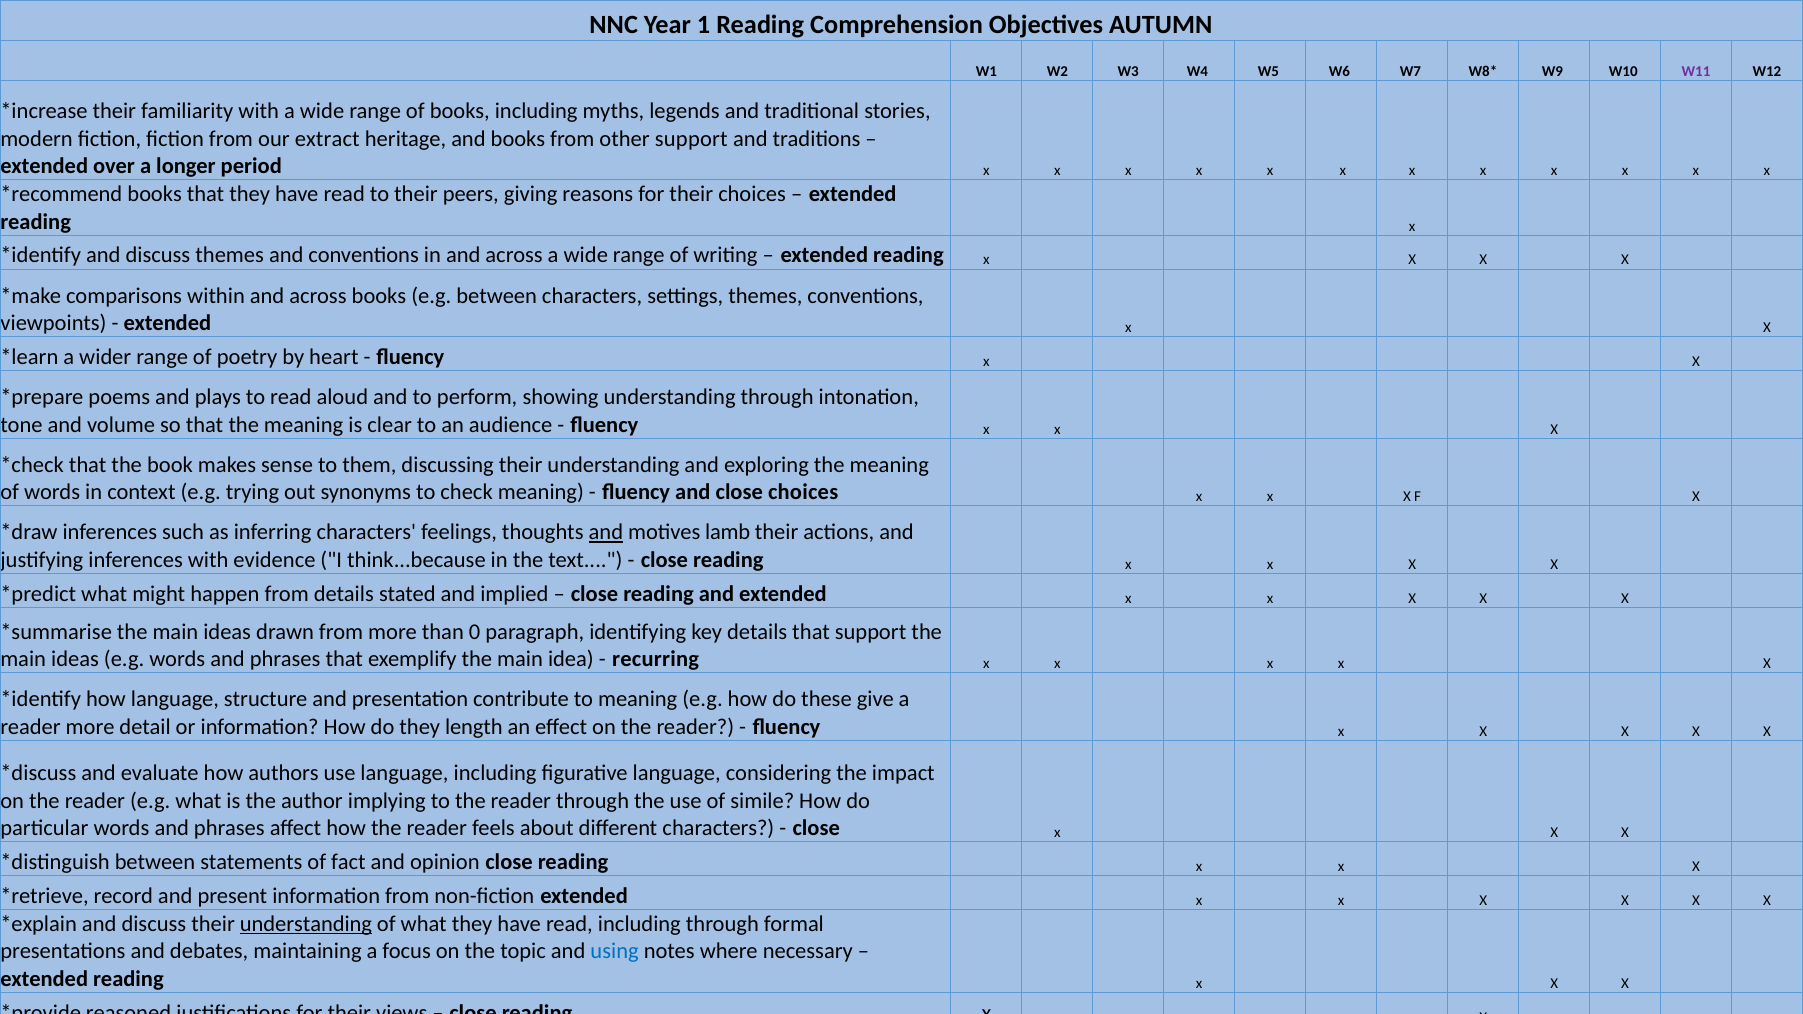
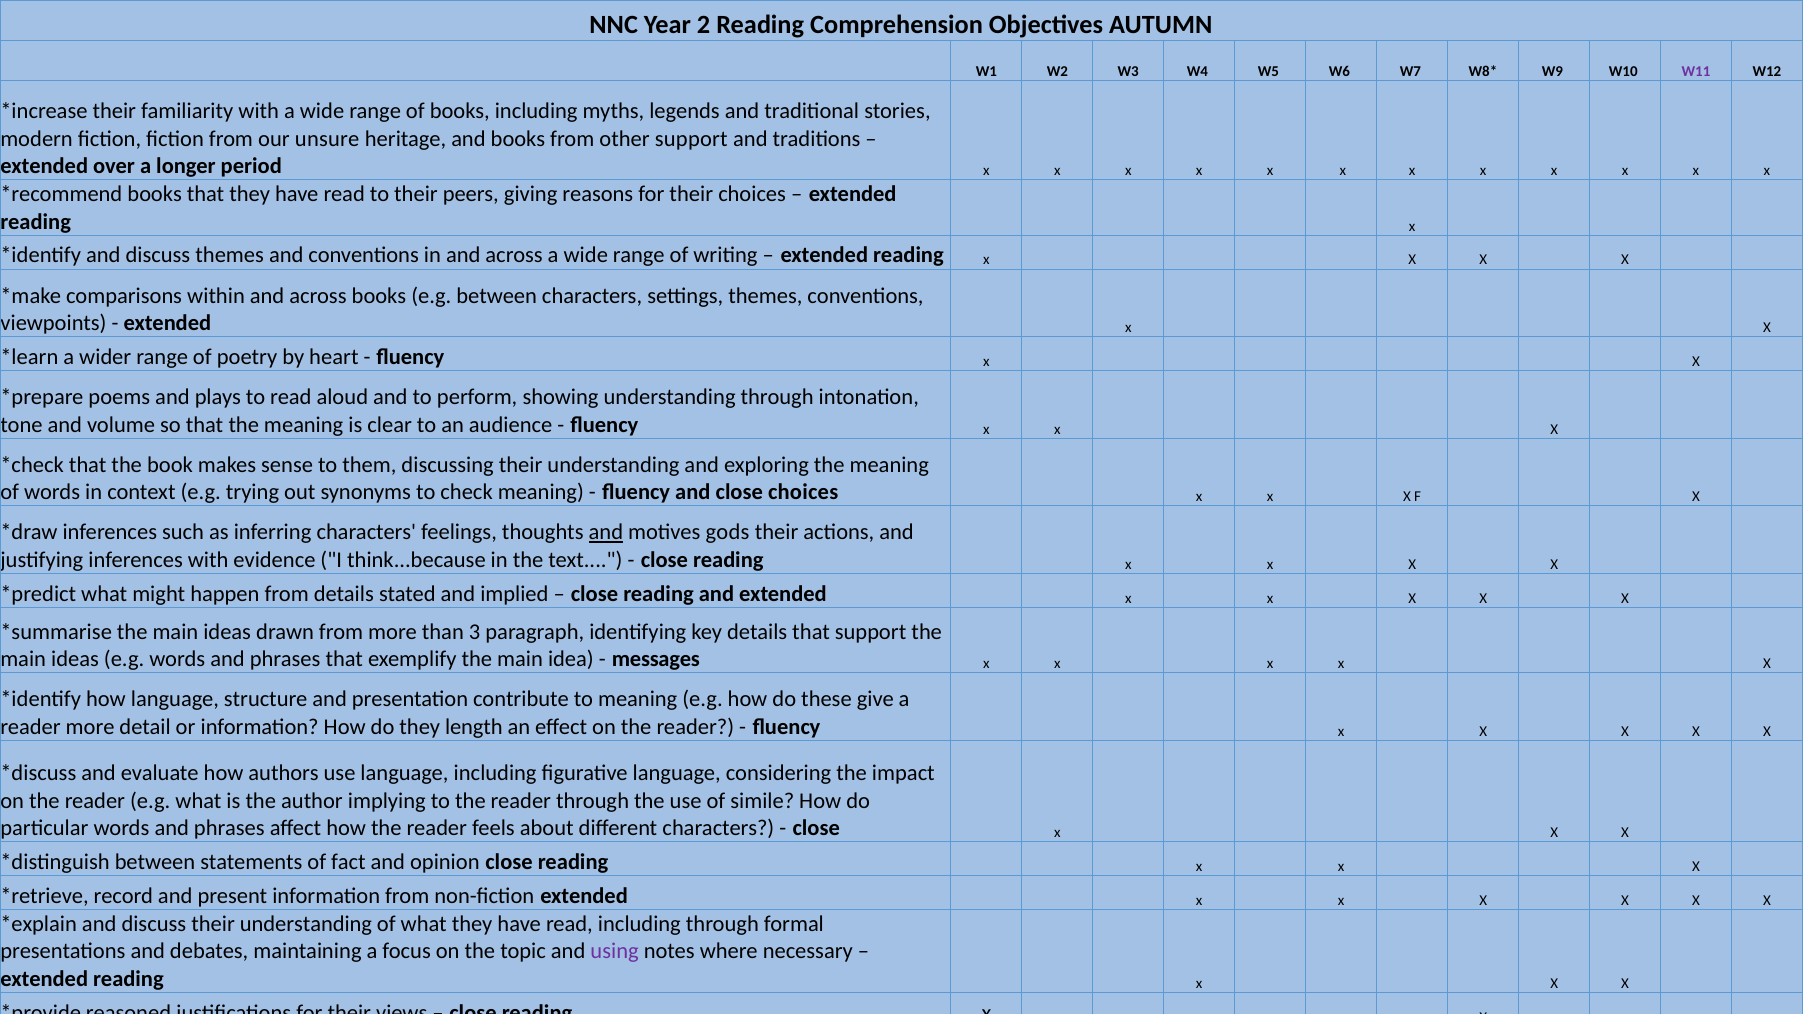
1: 1 -> 2 (704, 25)
extract: extract -> unsure (327, 139)
lamb: lamb -> gods (727, 533)
0: 0 -> 3 (475, 632)
recurring: recurring -> messages (656, 659)
understanding underline: present -> none (306, 924)
using colour: blue -> purple (615, 952)
